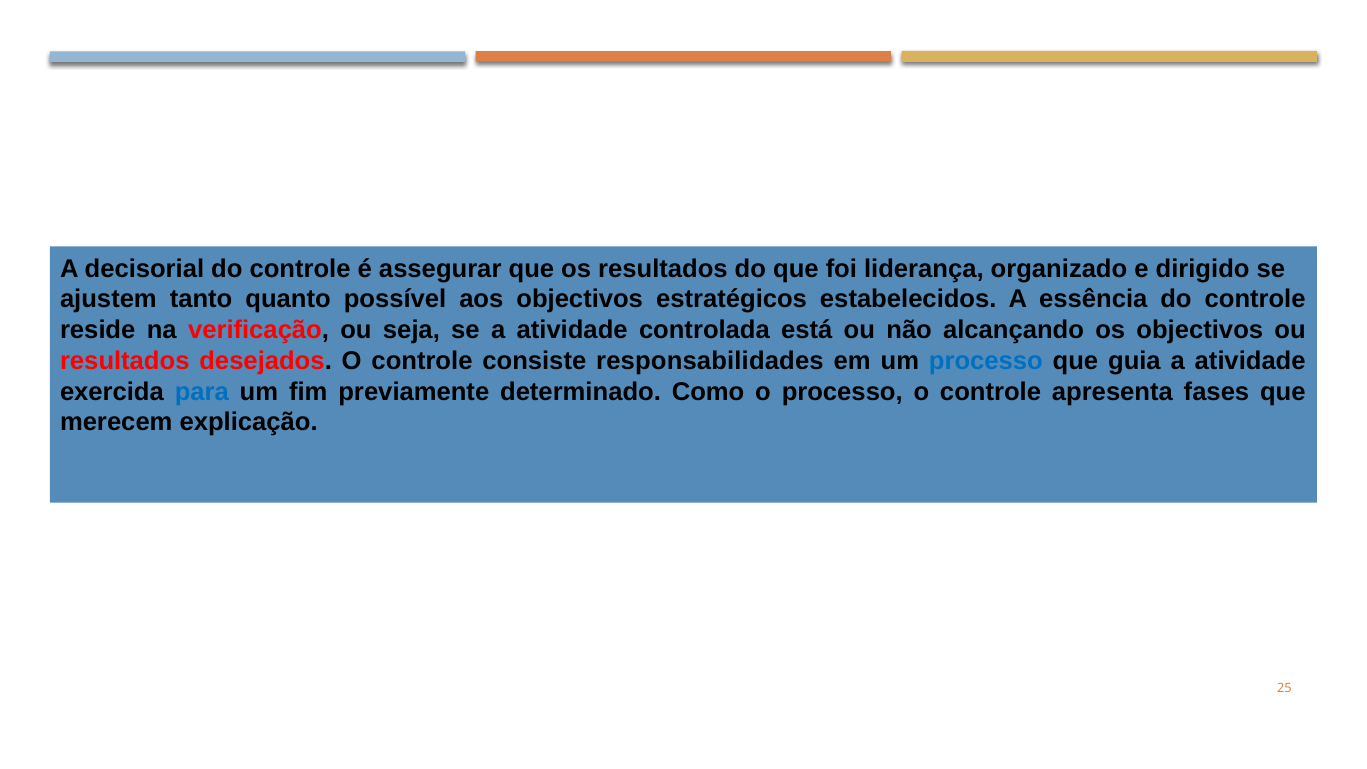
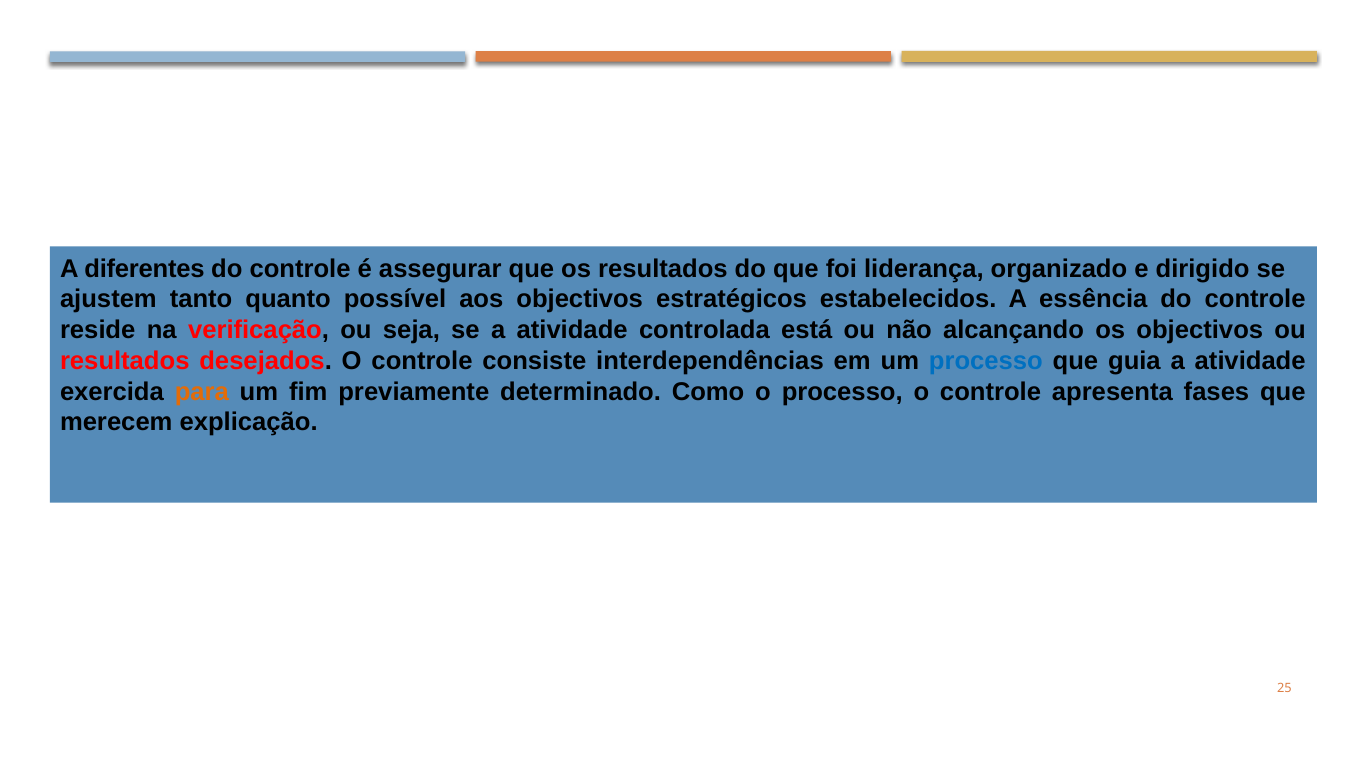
decisorial: decisorial -> diferentes (145, 269)
responsabilidades: responsabilidades -> interdependências (710, 361)
para colour: blue -> orange (202, 392)
